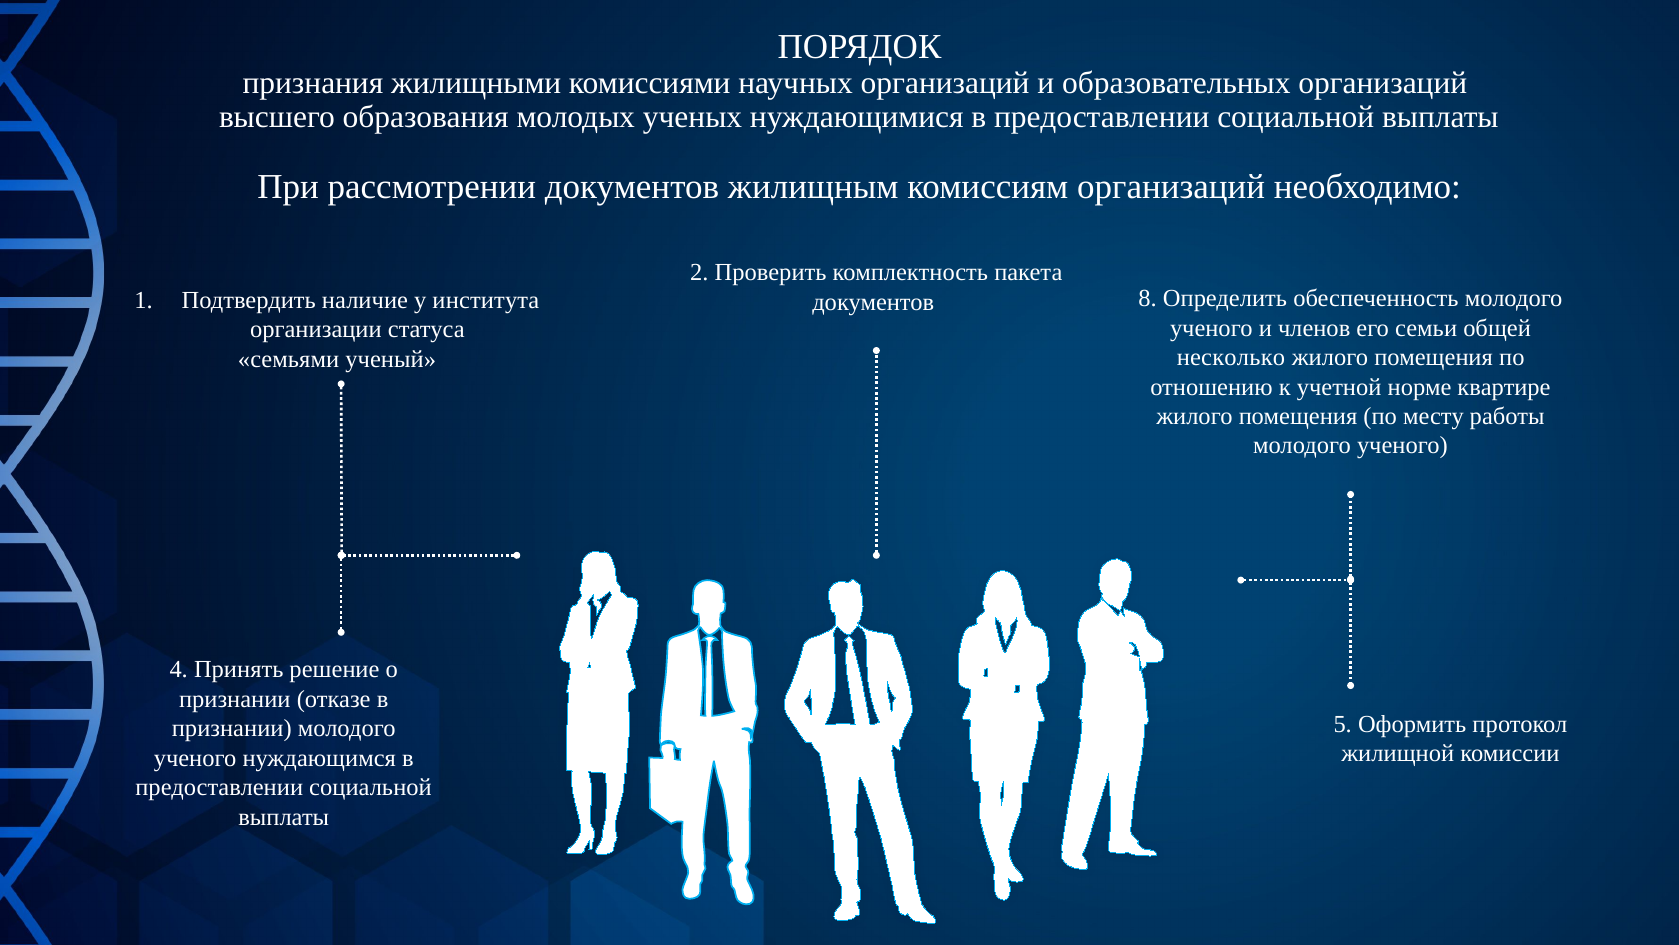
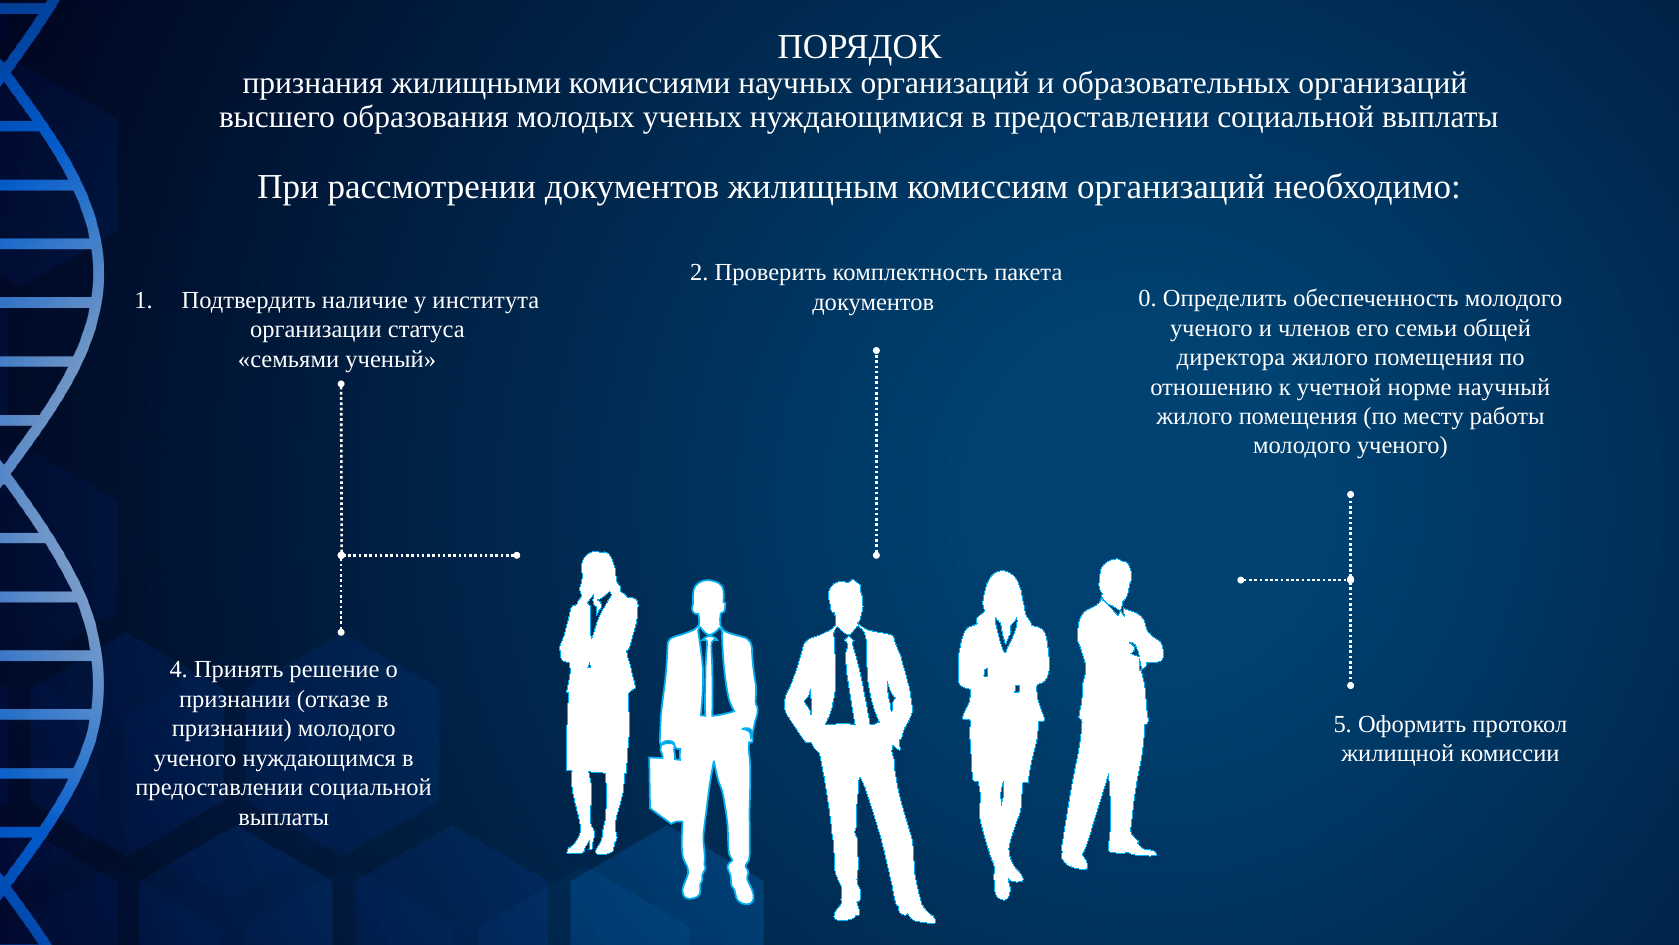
8: 8 -> 0 (1148, 299)
несколько: несколько -> директора (1231, 357)
квартире: квартире -> научный (1504, 387)
